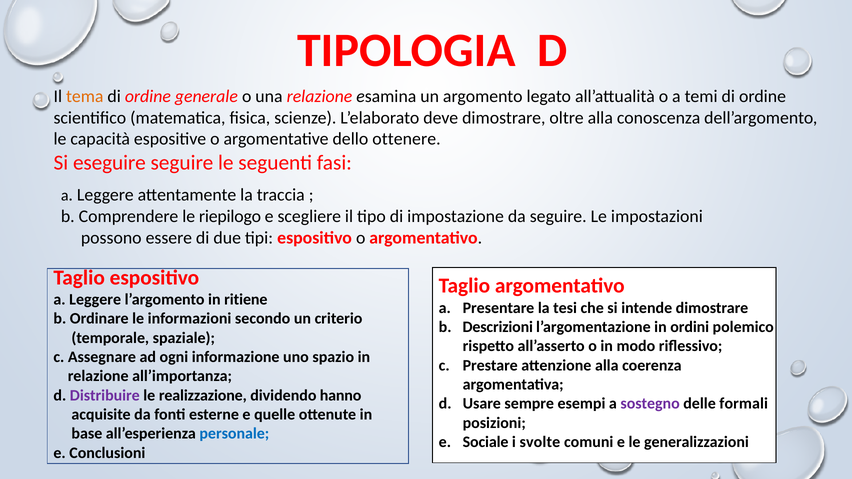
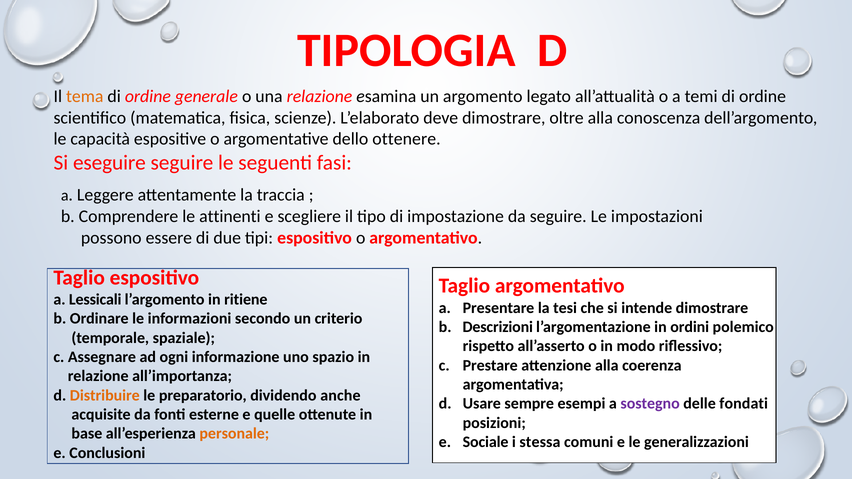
riepilogo: riepilogo -> attinenti (230, 217)
Leggere: Leggere -> Lessicali (95, 300)
Distribuire colour: purple -> orange (105, 395)
realizzazione: realizzazione -> preparatorio (203, 395)
hanno: hanno -> anche (340, 395)
formali: formali -> fondati (744, 404)
personale colour: blue -> orange (234, 434)
svolte: svolte -> stessa (540, 442)
